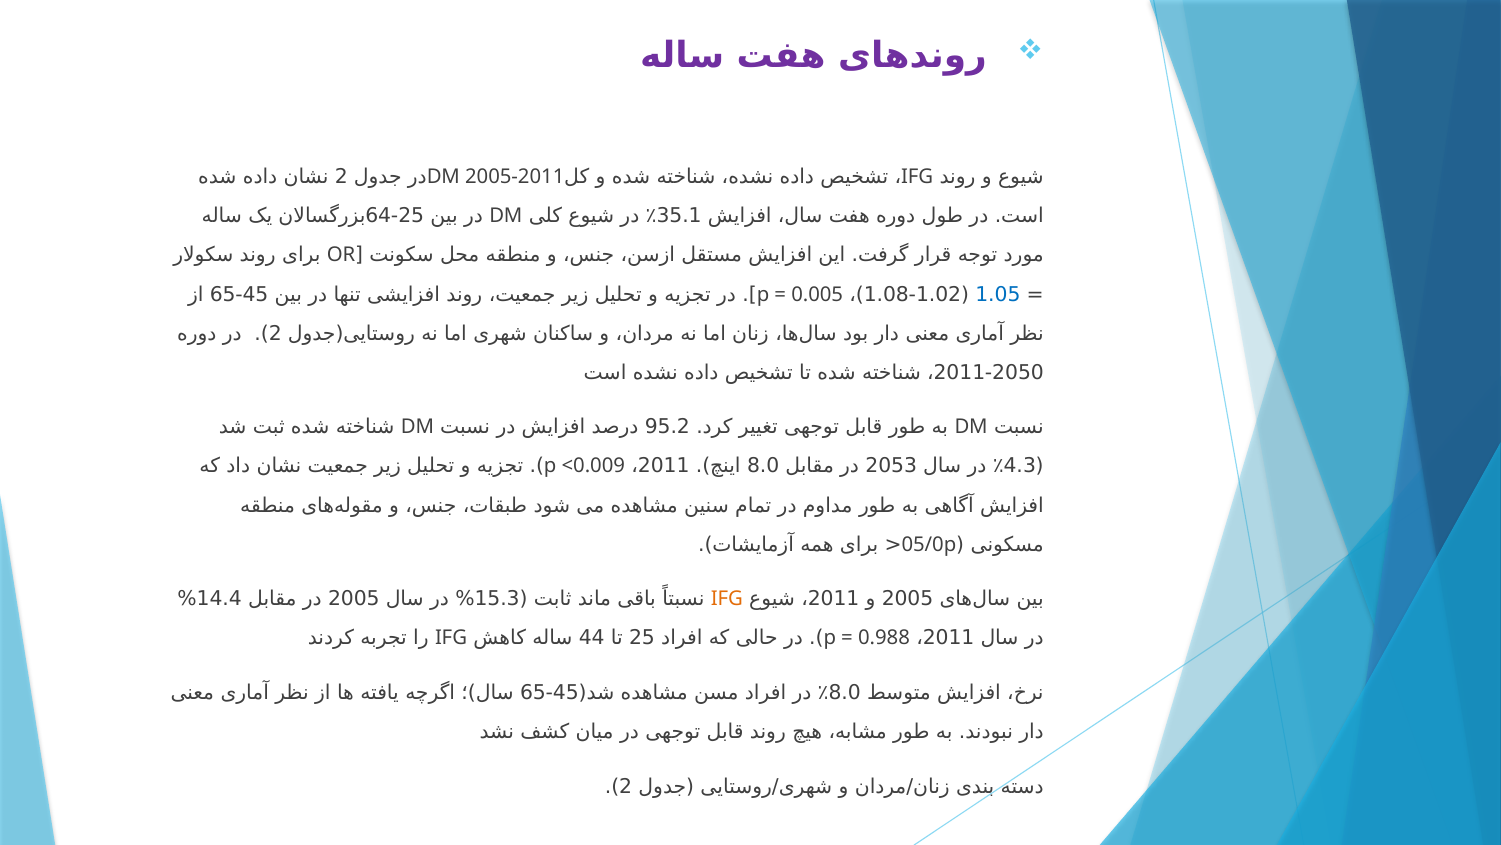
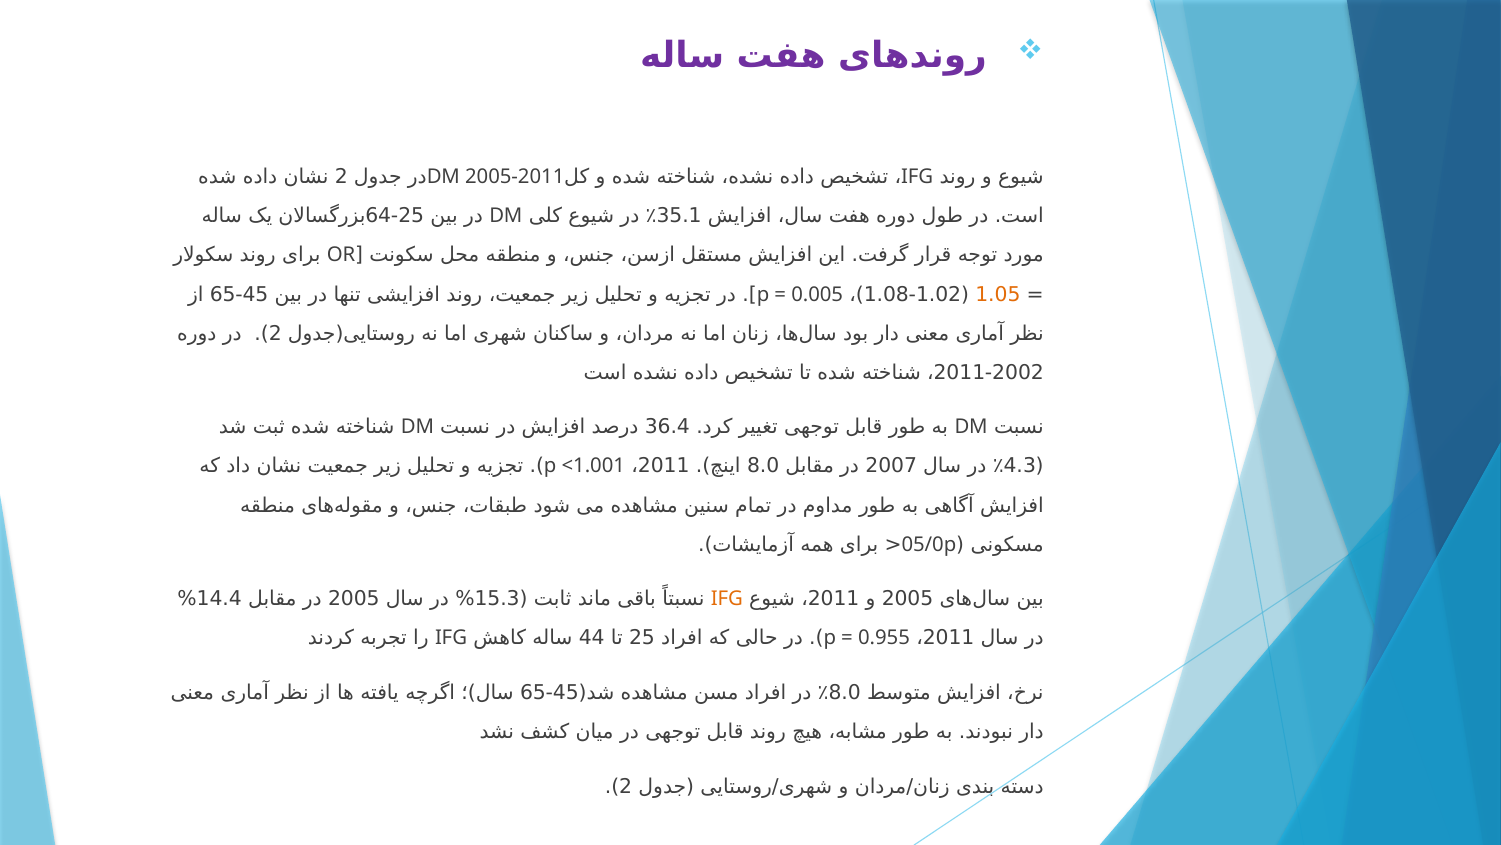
1.05 colour: blue -> orange (998, 294)
2050: 2050 -> 2002 (1018, 372)
95.2: 95.2 -> 36.4 (667, 427)
2053: 2053 -> 2007 (891, 466)
<0.009: <0.009 -> <1.001 (593, 466)
0.988: 0.988 -> 0.955 (884, 638)
